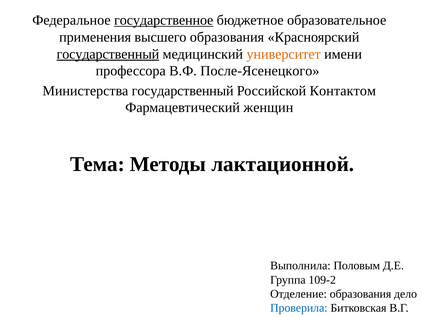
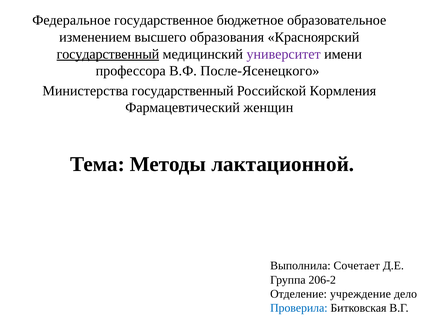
государственное underline: present -> none (164, 20)
применения: применения -> изменением (95, 37)
университет colour: orange -> purple (284, 54)
Контактом: Контактом -> Кормления (343, 91)
Половым: Половым -> Сочетает (357, 265)
109-2: 109-2 -> 206-2 (322, 279)
Отделение образования: образования -> учреждение (360, 293)
